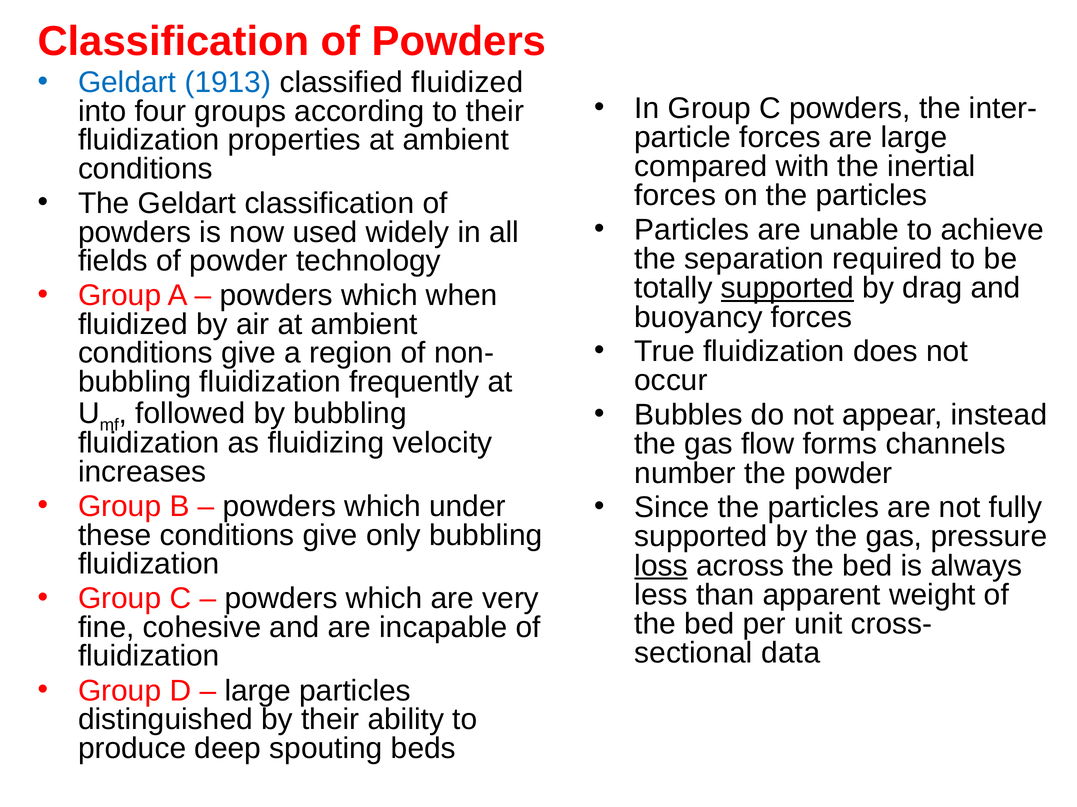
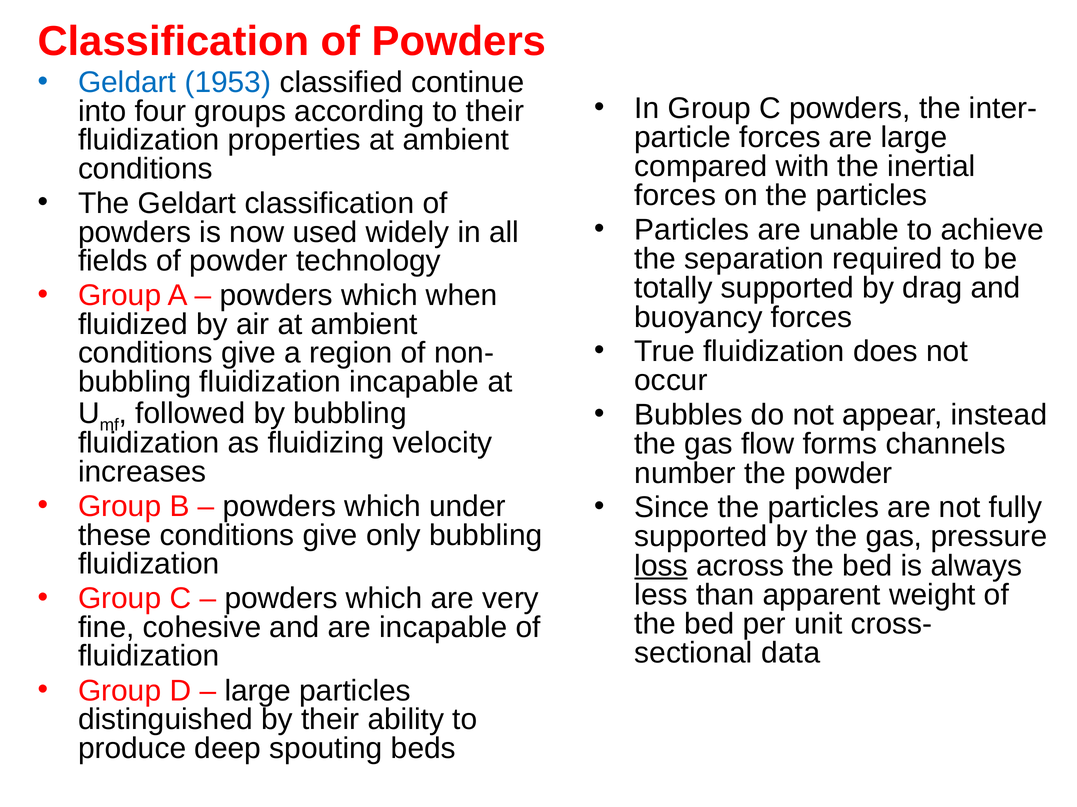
1913: 1913 -> 1953 (228, 83)
classified fluidized: fluidized -> continue (468, 83)
supported underline: present -> none (788, 288)
fluidization frequently: frequently -> incapable (414, 382)
